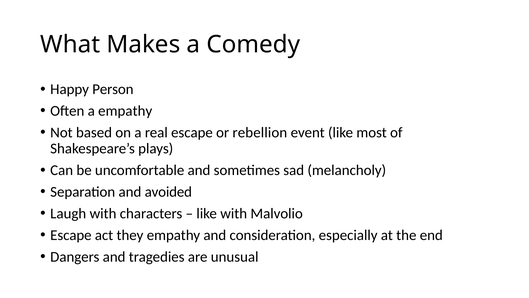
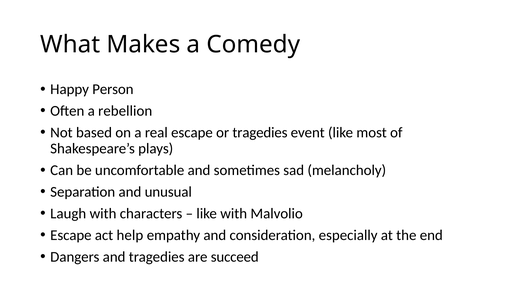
a empathy: empathy -> rebellion (125, 111)
or rebellion: rebellion -> tragedies (260, 132)
avoided: avoided -> unusual (168, 192)
they: they -> help (130, 235)
unusual: unusual -> succeed (235, 256)
